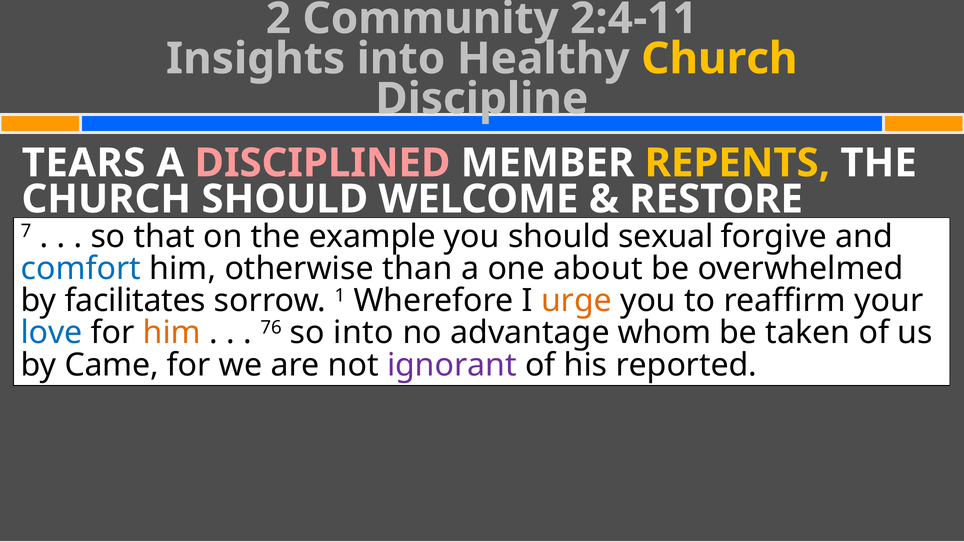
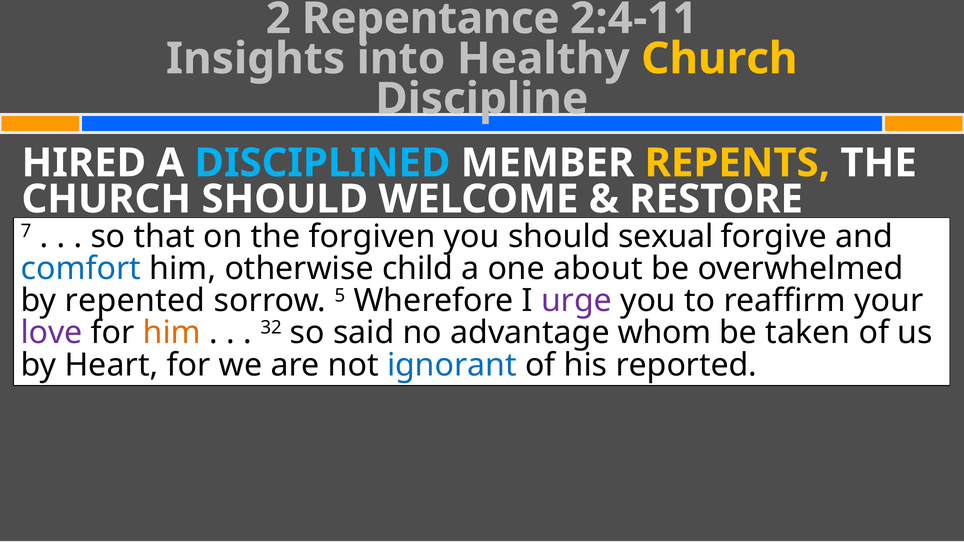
Community: Community -> Repentance (431, 19)
TEARS: TEARS -> HIRED (84, 163)
DISCIPLINED colour: pink -> light blue (322, 163)
example: example -> forgiven (372, 237)
than: than -> child (418, 269)
facilitates: facilitates -> repented (135, 301)
1: 1 -> 5 (340, 296)
urge colour: orange -> purple (576, 301)
love colour: blue -> purple (52, 333)
76: 76 -> 32 (271, 328)
so into: into -> said (364, 333)
Came: Came -> Heart (111, 365)
ignorant colour: purple -> blue (452, 365)
